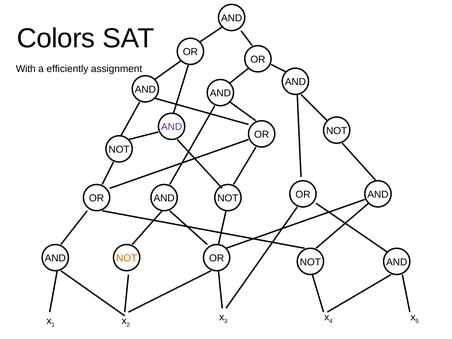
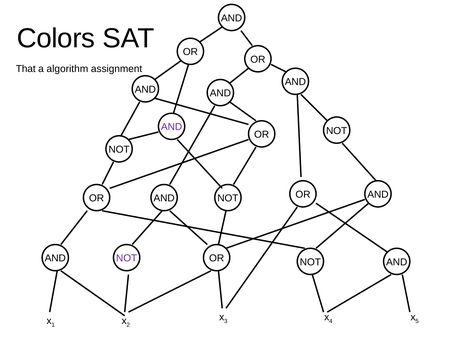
With: With -> That (26, 69)
efficiently: efficiently -> algorithm (67, 69)
NOT colour: orange -> purple (127, 258)
